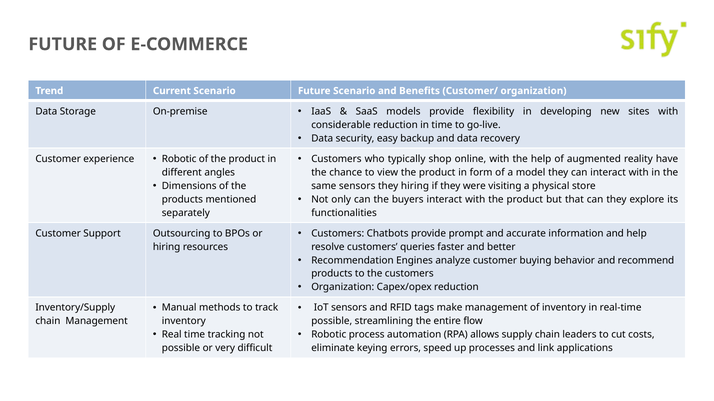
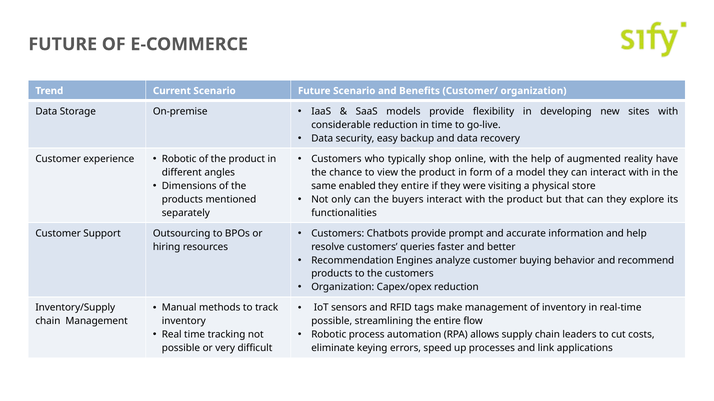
same sensors: sensors -> enabled (357, 186)
they hiring: hiring -> entire (415, 186)
